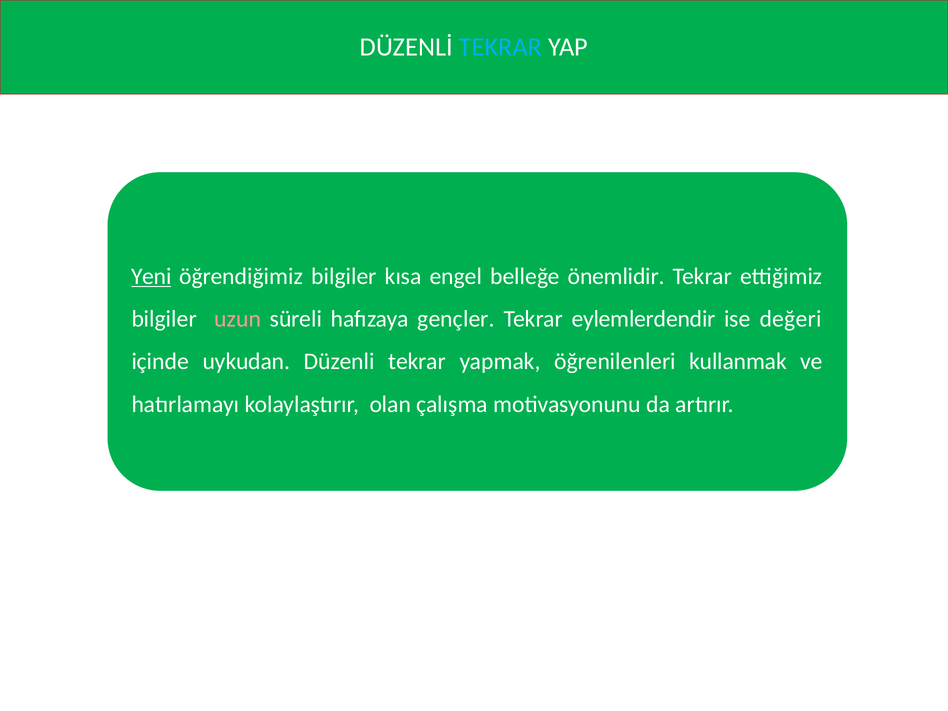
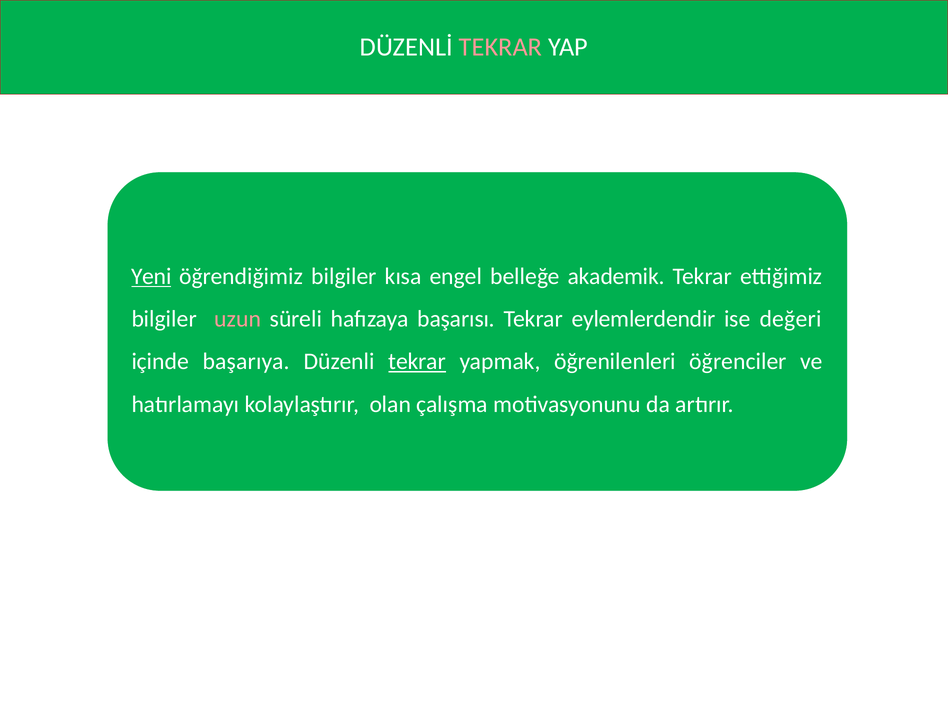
TEKRAR colour: light blue -> pink (501, 47)
önemlidir: önemlidir -> akademik (616, 276)
gençler: gençler -> başarısı (456, 319)
uykudan: uykudan -> başarıya (246, 362)
tekrar underline: none -> present (417, 362)
kullanmak: kullanmak -> öğrenciler (738, 362)
